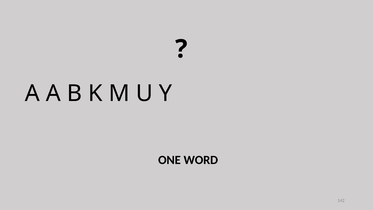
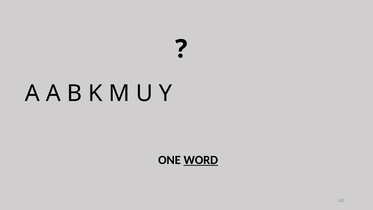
WORD underline: none -> present (201, 160)
